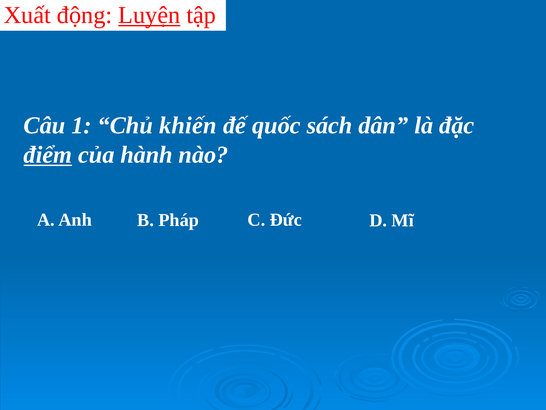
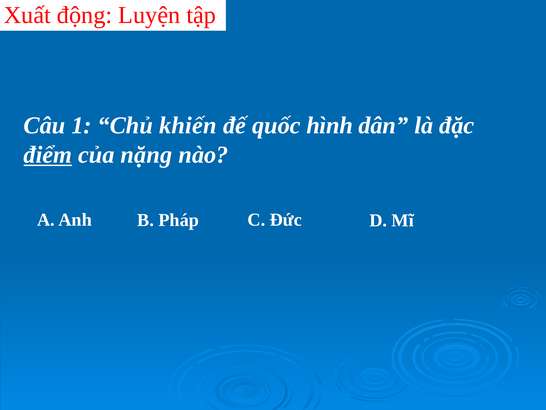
Luyện underline: present -> none (149, 15)
sách: sách -> hình (330, 125)
hành: hành -> nặng (146, 155)
